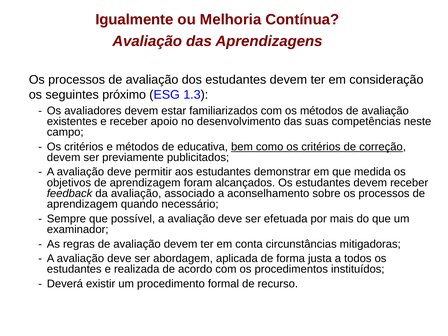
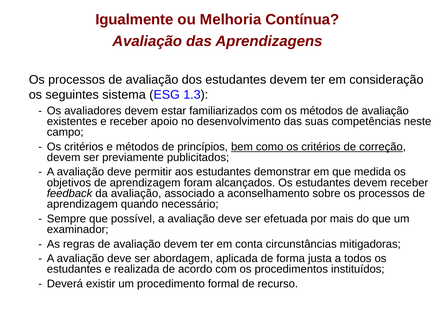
próximo: próximo -> sistema (124, 95)
educativa: educativa -> princípios (203, 147)
